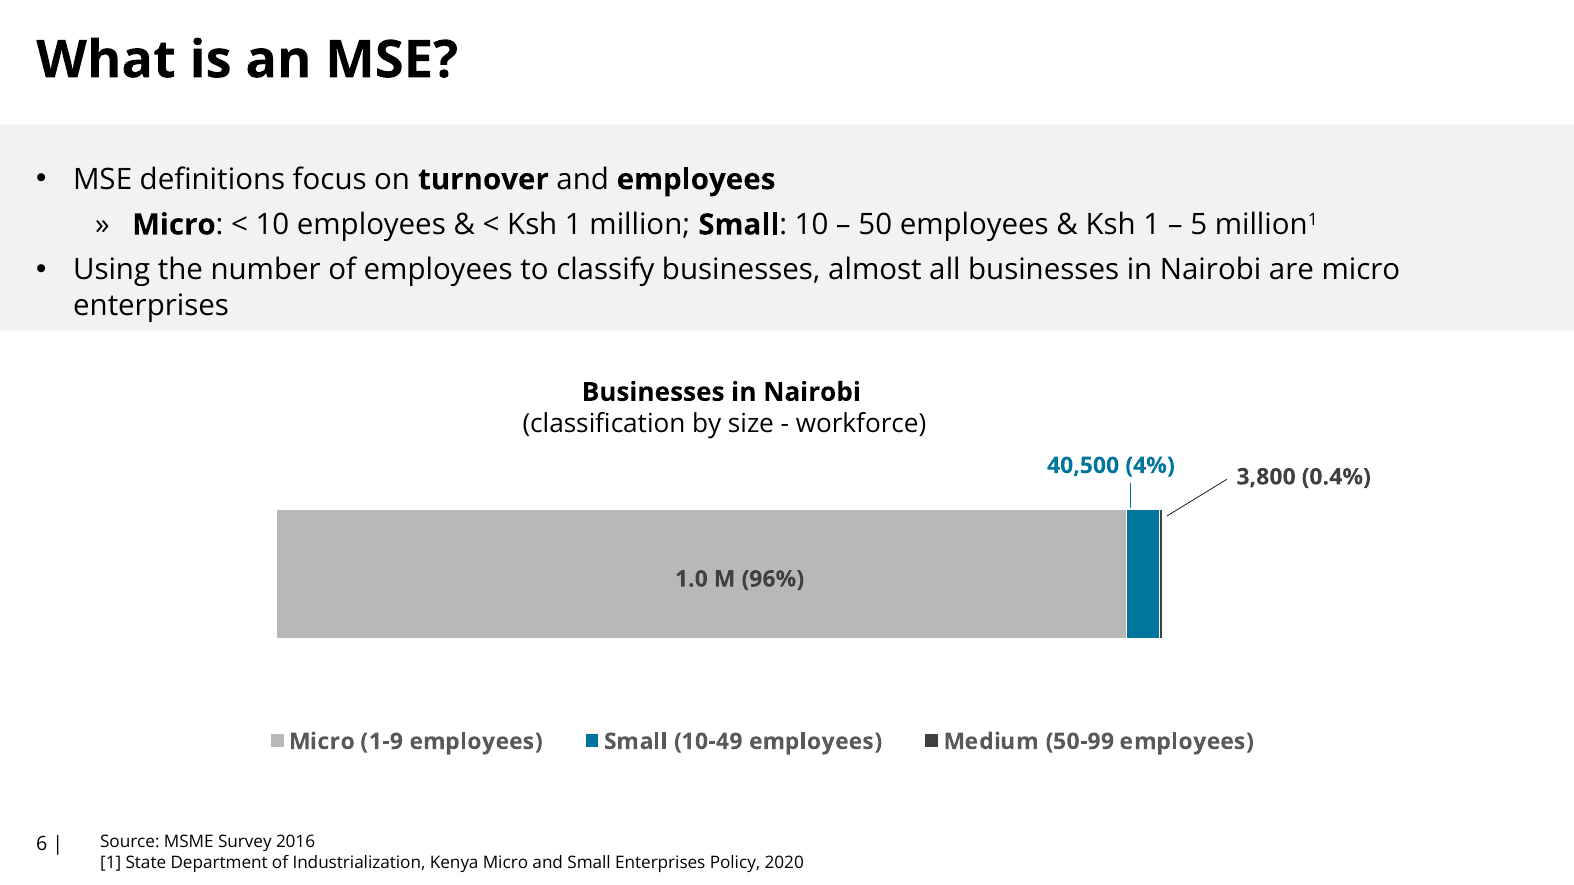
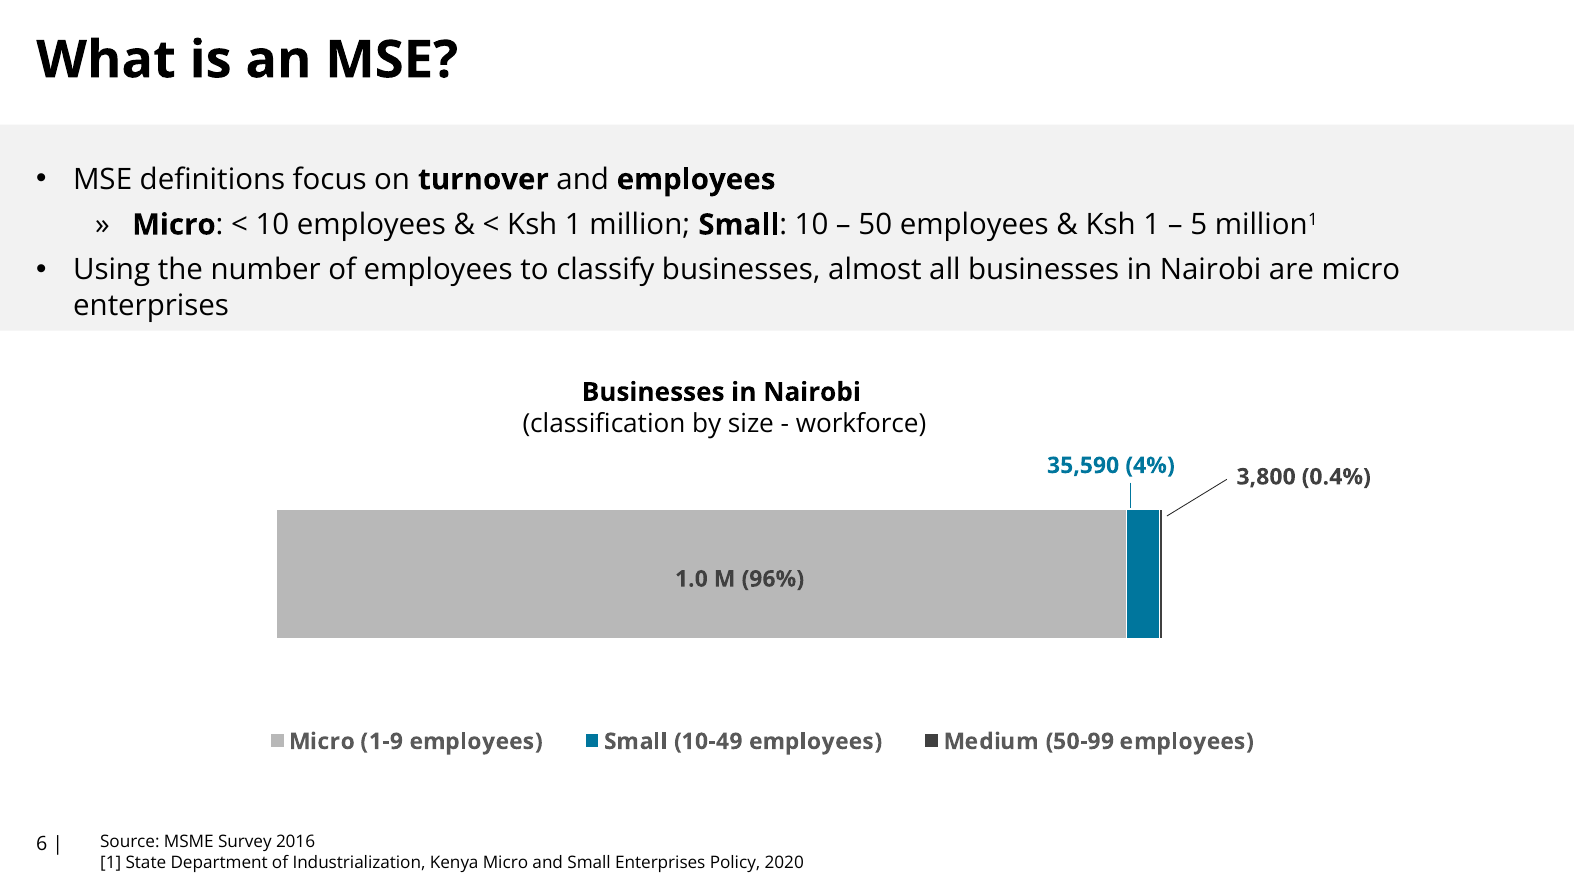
40,500: 40,500 -> 35,590 (1083, 466)
